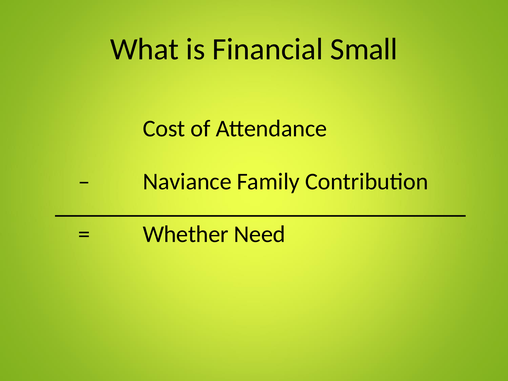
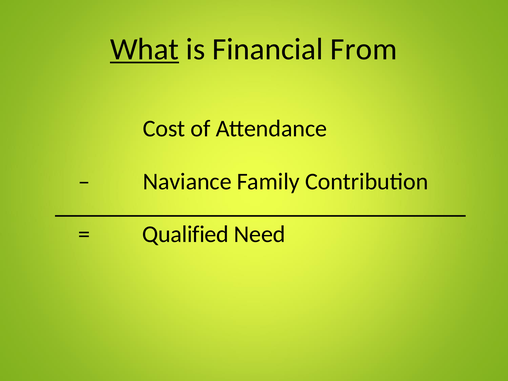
What underline: none -> present (145, 49)
Small: Small -> From (364, 49)
Whether: Whether -> Qualified (186, 234)
